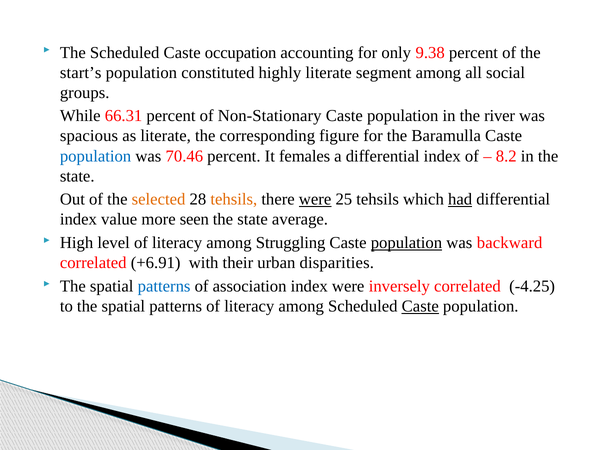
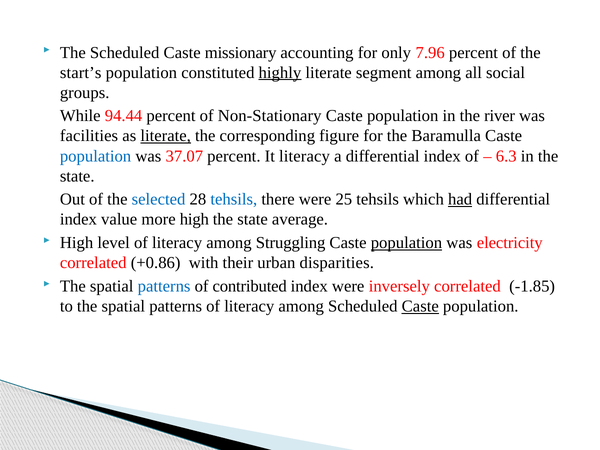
occupation: occupation -> missionary (241, 53)
9.38: 9.38 -> 7.96 (430, 53)
highly underline: none -> present (280, 73)
66.31: 66.31 -> 94.44 (124, 116)
spacious: spacious -> facilities (89, 136)
literate underline: none -> present (166, 136)
70.46: 70.46 -> 37.07 (184, 156)
It females: females -> literacy (304, 156)
8.2: 8.2 -> 6.3 (506, 156)
selected colour: orange -> blue (159, 199)
tehsils colour: orange -> blue (234, 199)
were underline: present -> none (315, 199)
more seen: seen -> high (194, 219)
backward: backward -> electricity (510, 243)
+6.91: +6.91 -> +0.86 (156, 263)
association: association -> contributed (250, 286)
-4.25: -4.25 -> -1.85 (532, 286)
